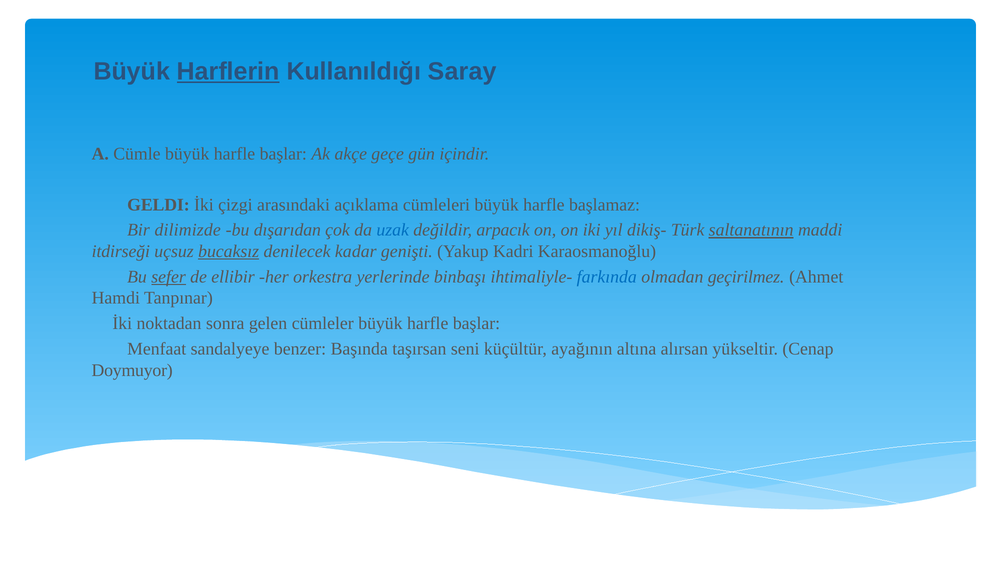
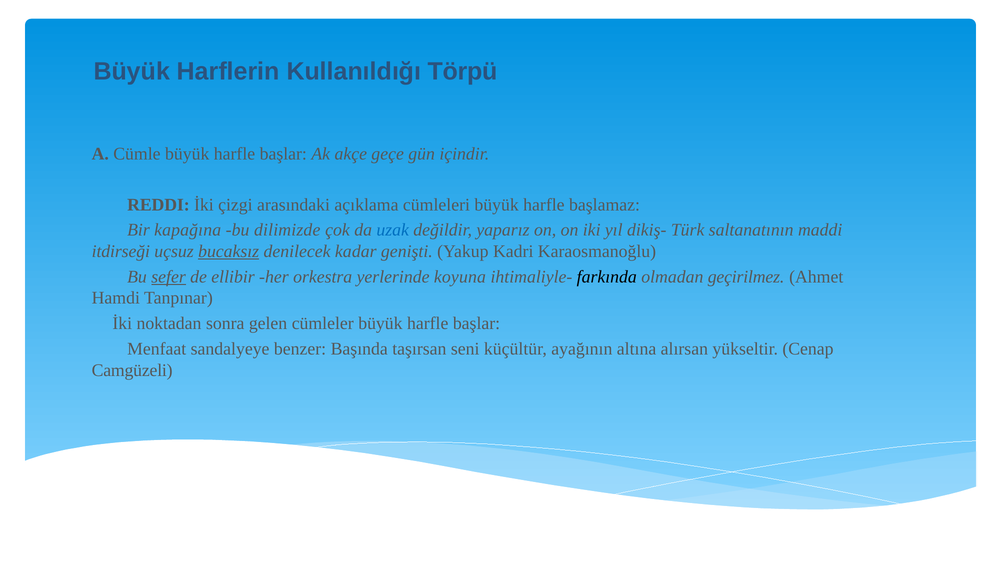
Harflerin underline: present -> none (228, 71)
Saray: Saray -> Törpü (462, 71)
GELDI: GELDI -> REDDI (158, 205)
dilimizde: dilimizde -> kapağına (188, 230)
dışarıdan: dışarıdan -> dilimizde (287, 230)
arpacık: arpacık -> yaparız (503, 230)
saltanatının underline: present -> none (751, 230)
binbaşı: binbaşı -> koyuna (460, 277)
farkında colour: blue -> black (607, 277)
Doymuyor: Doymuyor -> Camgüzeli (132, 370)
